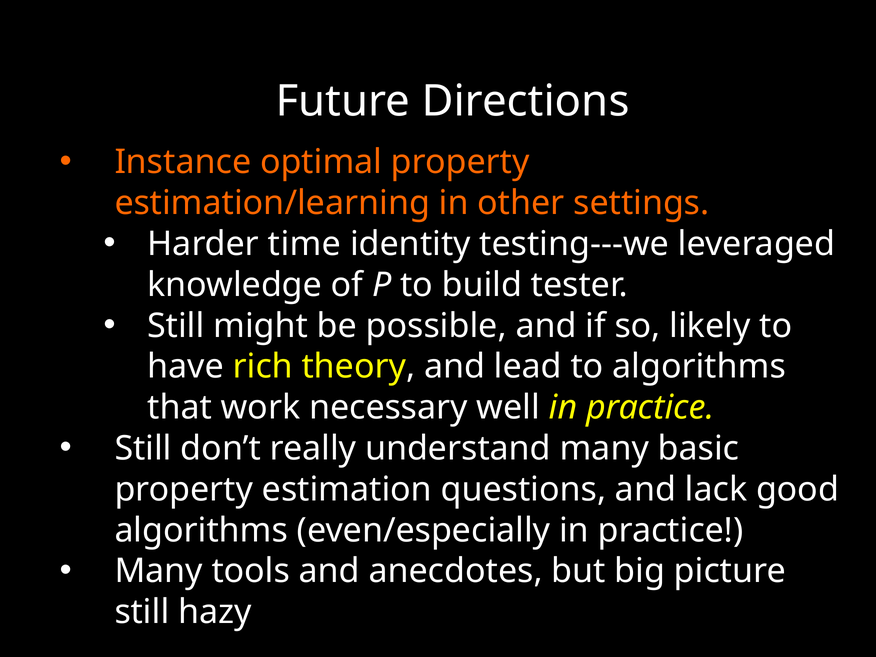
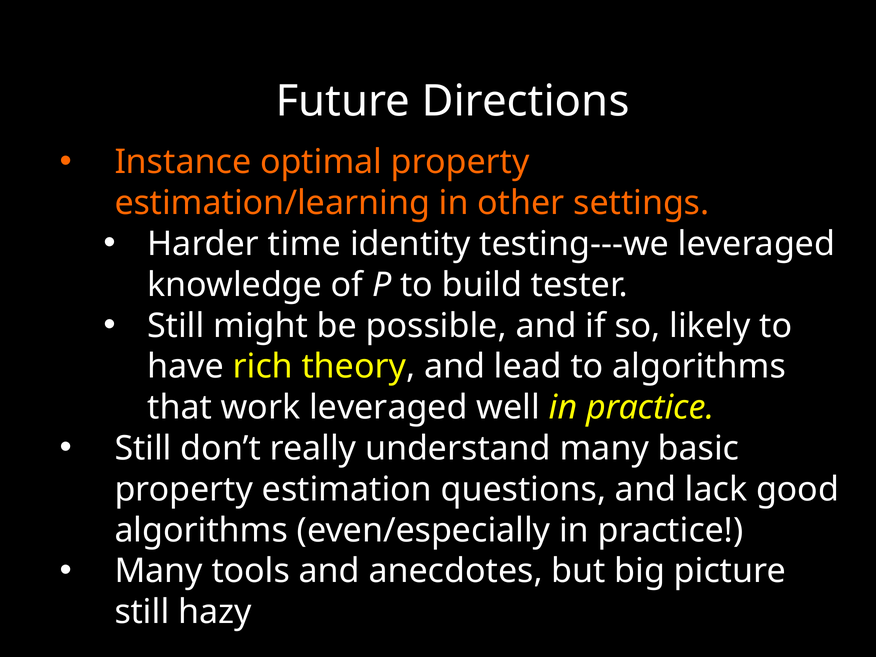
work necessary: necessary -> leveraged (388, 408)
